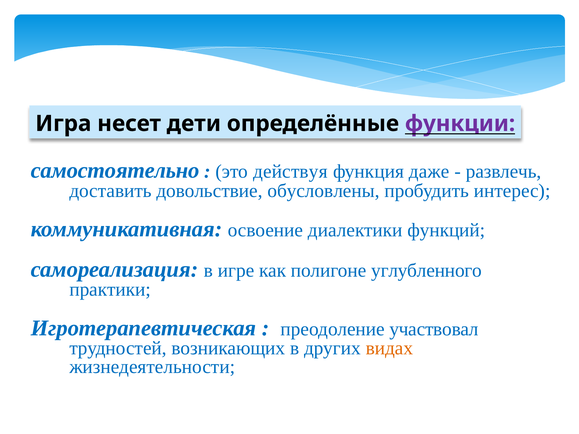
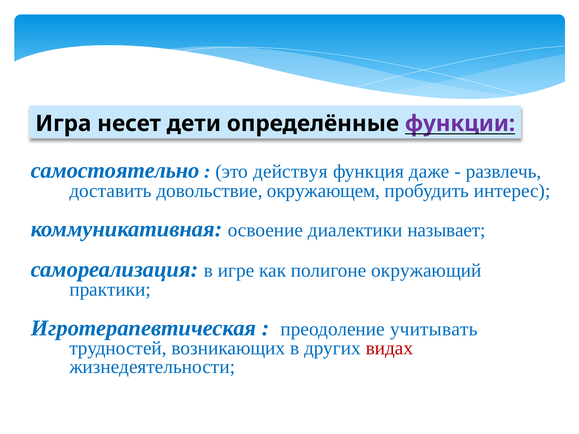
обусловлены: обусловлены -> окружающем (324, 191)
функций: функций -> называет (446, 230)
углубленного: углубленного -> окружающий (426, 271)
участвовал: участвовал -> учитывать (434, 329)
видах colour: orange -> red (389, 348)
